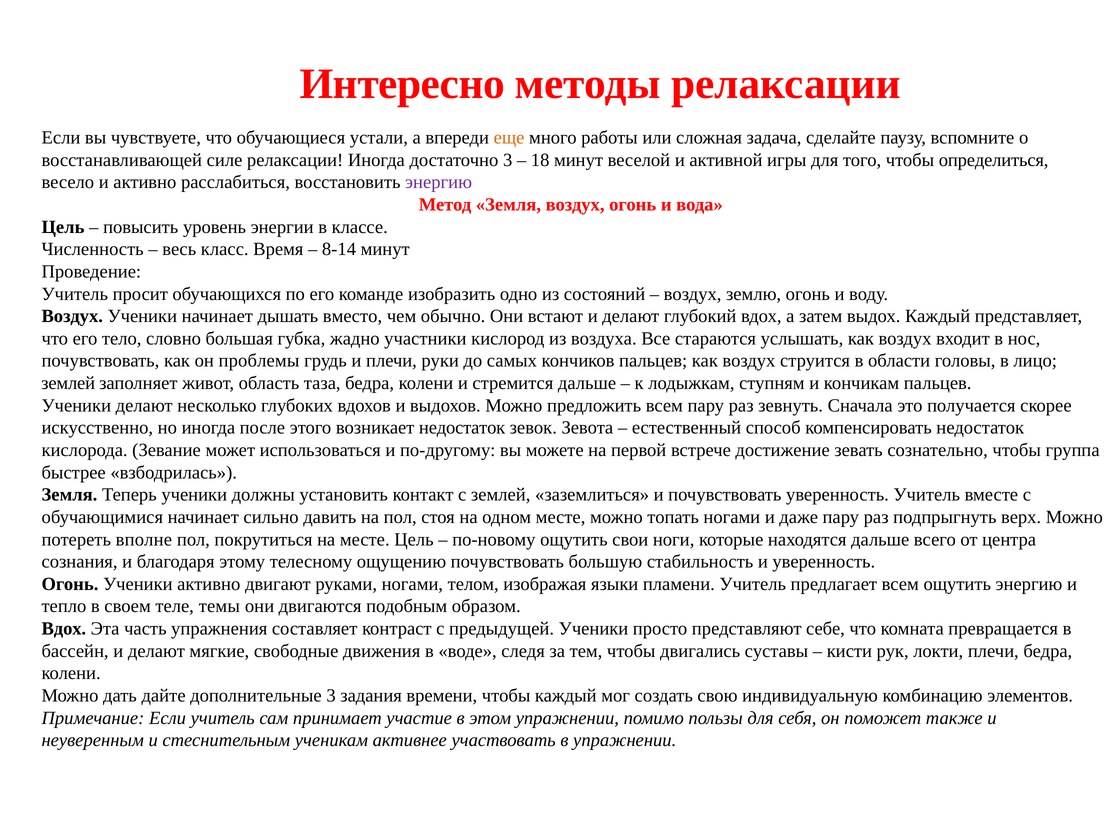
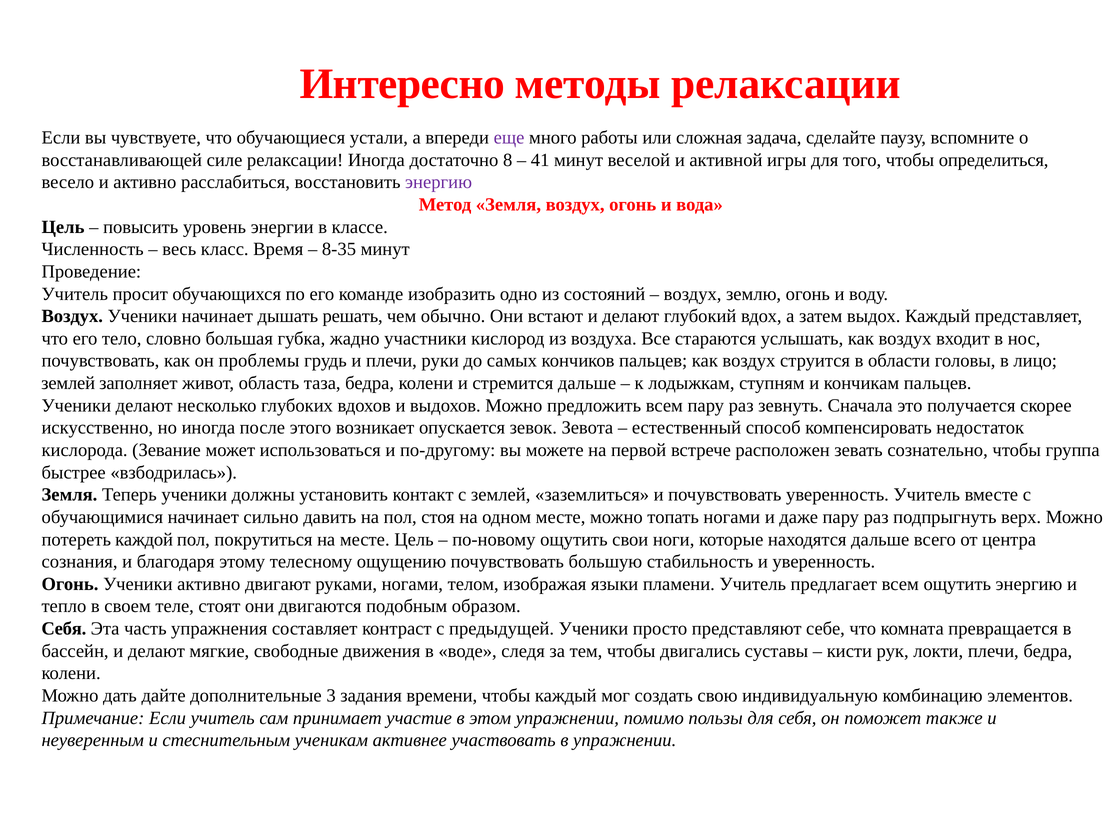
еще colour: orange -> purple (509, 138)
достаточно 3: 3 -> 8 (508, 160)
18: 18 -> 41 (540, 160)
8-14: 8-14 -> 8-35 (339, 249)
вместо: вместо -> решать (353, 316)
возникает недостаток: недостаток -> опускается (462, 428)
достижение: достижение -> расположен (783, 450)
вполне: вполне -> каждой (144, 539)
темы: темы -> стоят (219, 606)
Вдох: Вдох -> Себя (64, 629)
